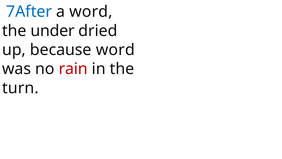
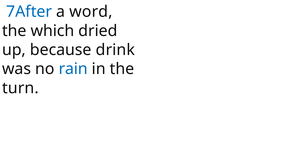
under: under -> which (52, 31)
because word: word -> drink (115, 50)
rain colour: red -> blue (73, 69)
